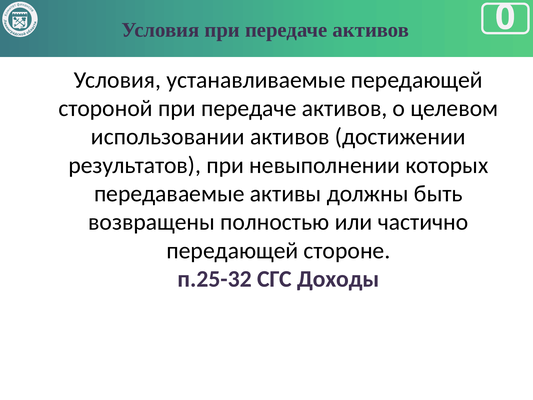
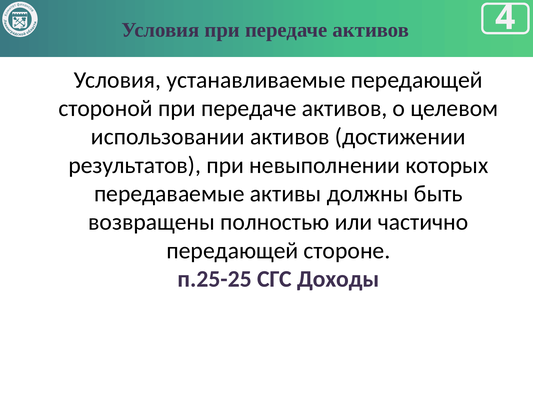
0: 0 -> 4 (505, 17)
п.25-32: п.25-32 -> п.25-25 (215, 279)
